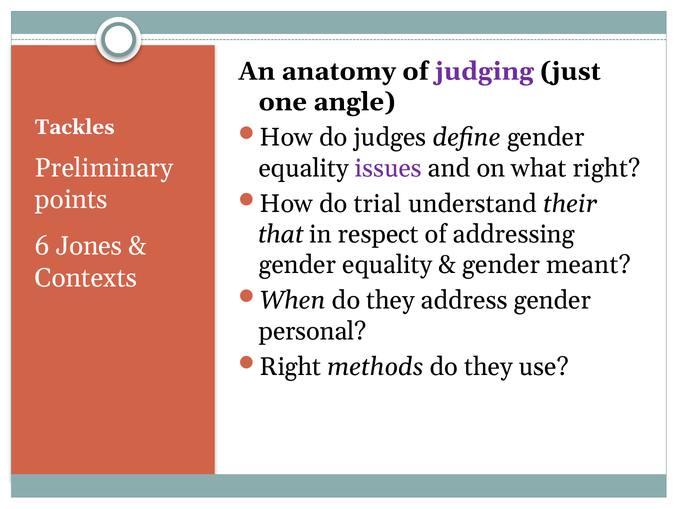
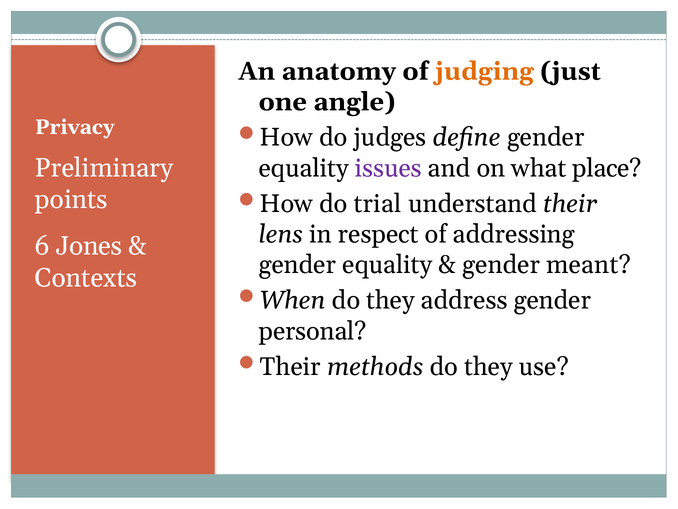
judging colour: purple -> orange (484, 71)
Tackles: Tackles -> Privacy (75, 127)
what right: right -> place (607, 168)
that: that -> lens (281, 234)
Right: Right -> Their (290, 366)
